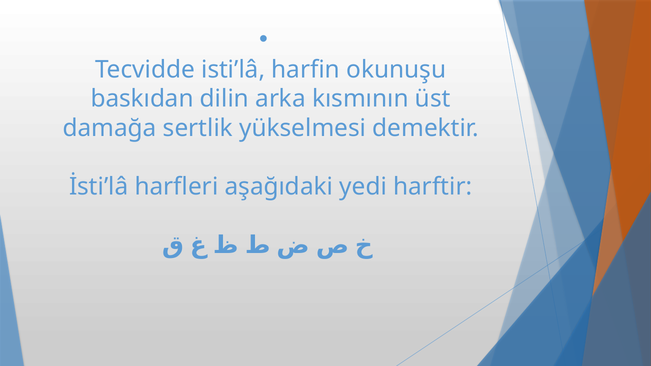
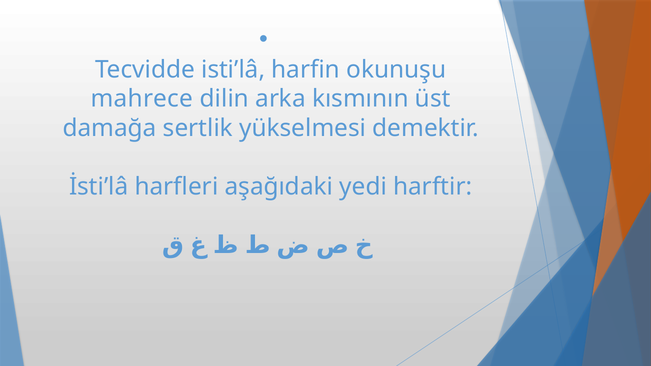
baskıdan: baskıdan -> mahrece (142, 99)
